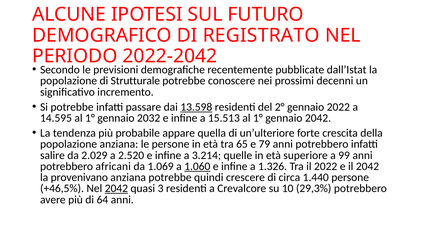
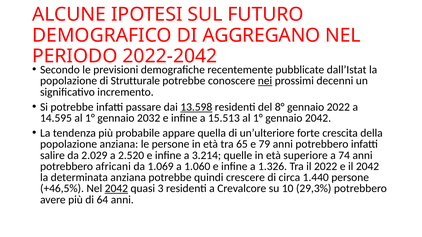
REGISTRATO: REGISTRATO -> AGGREGANO (261, 35)
nei underline: none -> present (265, 81)
2°: 2° -> 8° (280, 107)
99: 99 -> 74 (344, 155)
1.060 underline: present -> none (197, 167)
provenivano: provenivano -> determinata (79, 178)
